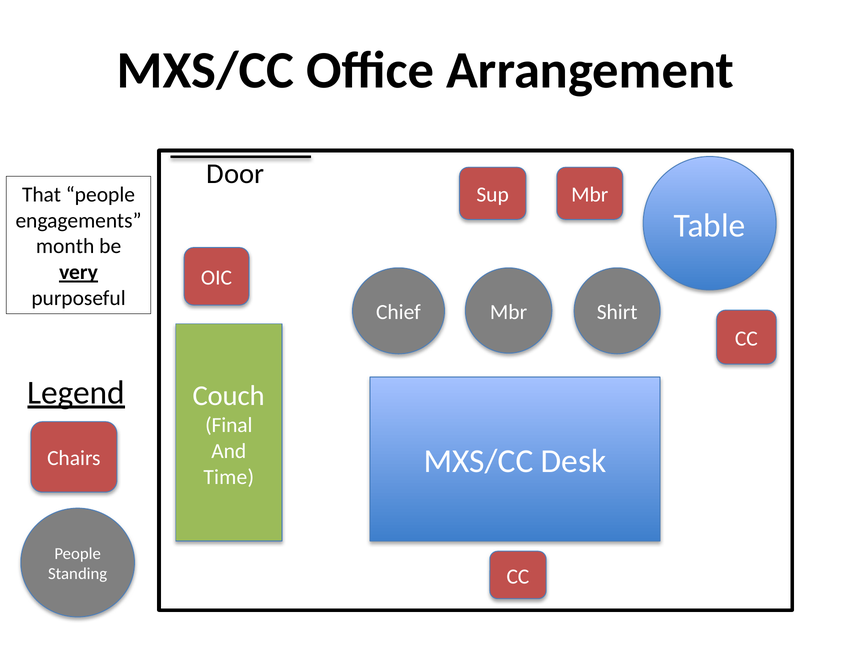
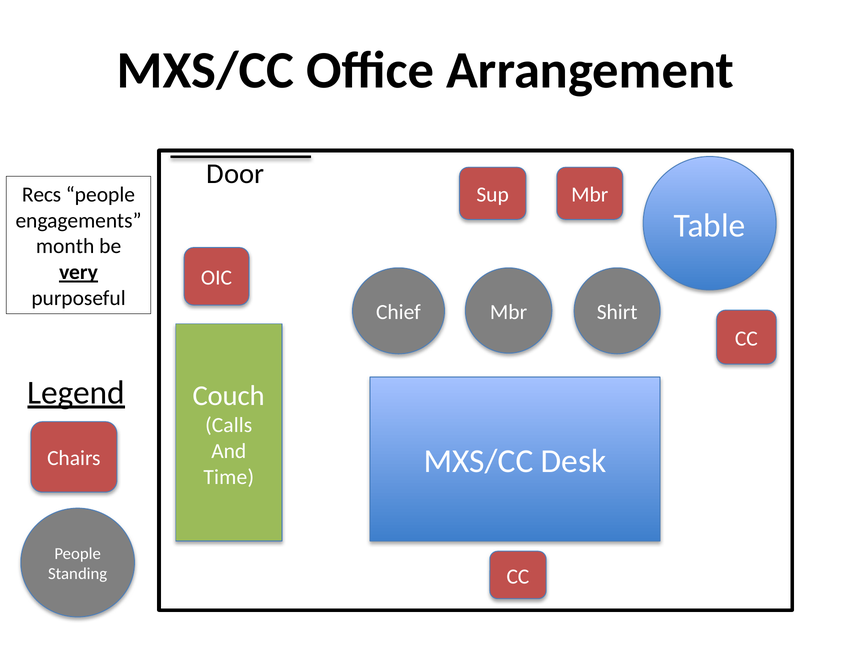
That: That -> Recs (42, 195)
Final: Final -> Calls (229, 425)
